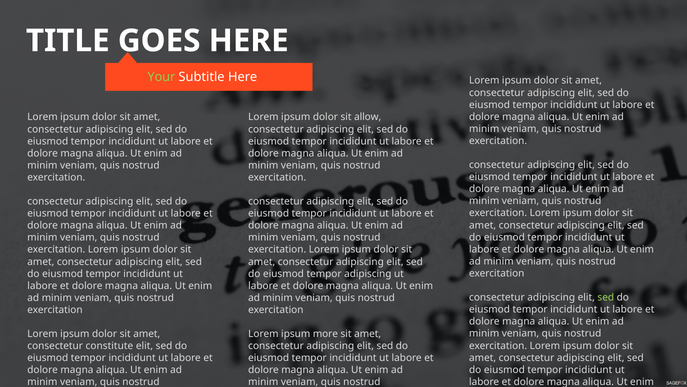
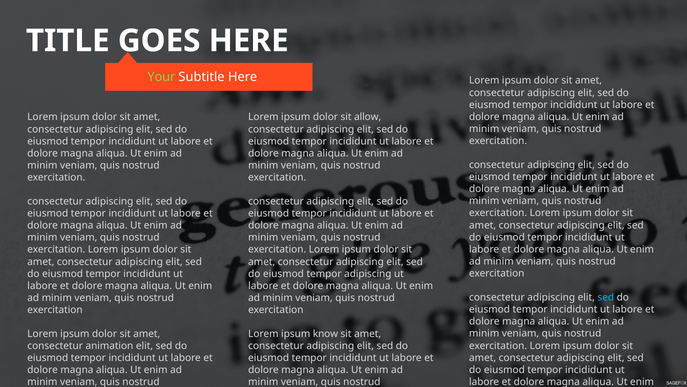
sed colour: light green -> light blue (606, 297)
more: more -> know (325, 334)
constitute: constitute -> animation (109, 346)
